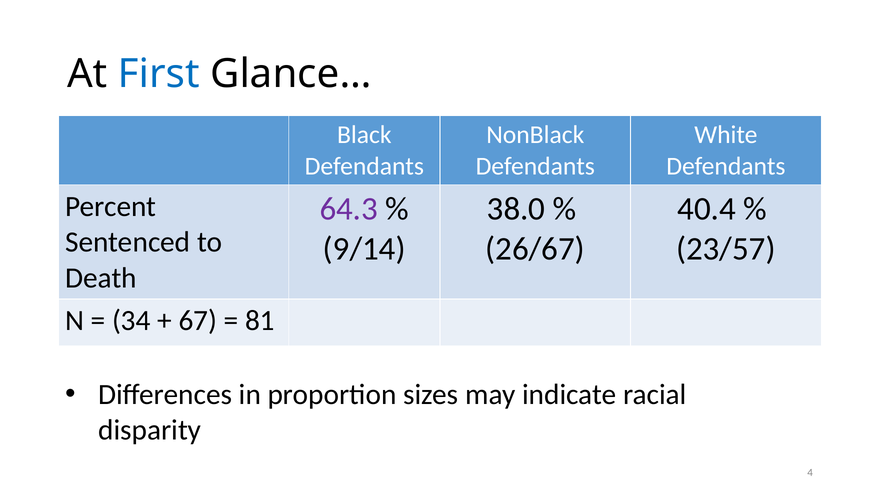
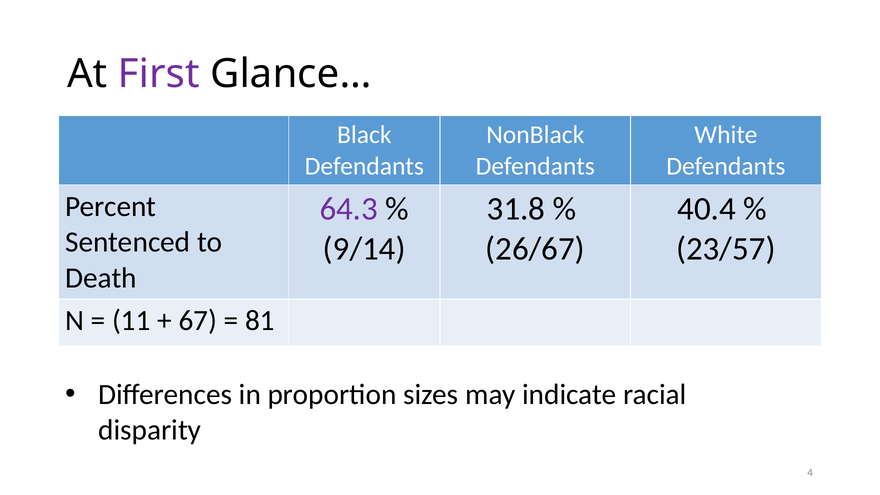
First colour: blue -> purple (159, 74)
38.0: 38.0 -> 31.8 (516, 209)
34: 34 -> 11 (131, 321)
